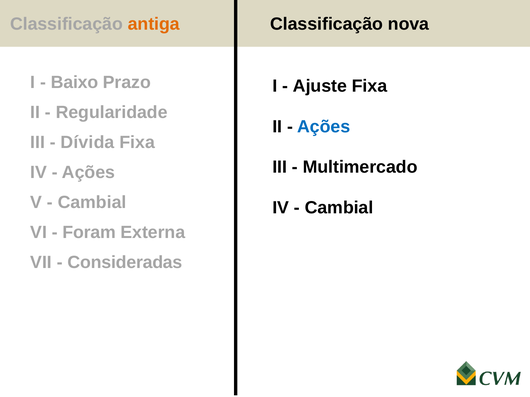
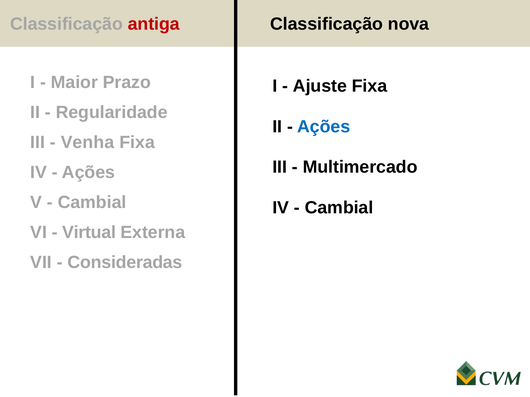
antiga colour: orange -> red (154, 24)
Baixo: Baixo -> Maior (74, 82)
Dívida: Dívida -> Venha (88, 142)
Foram: Foram -> Virtual (89, 233)
